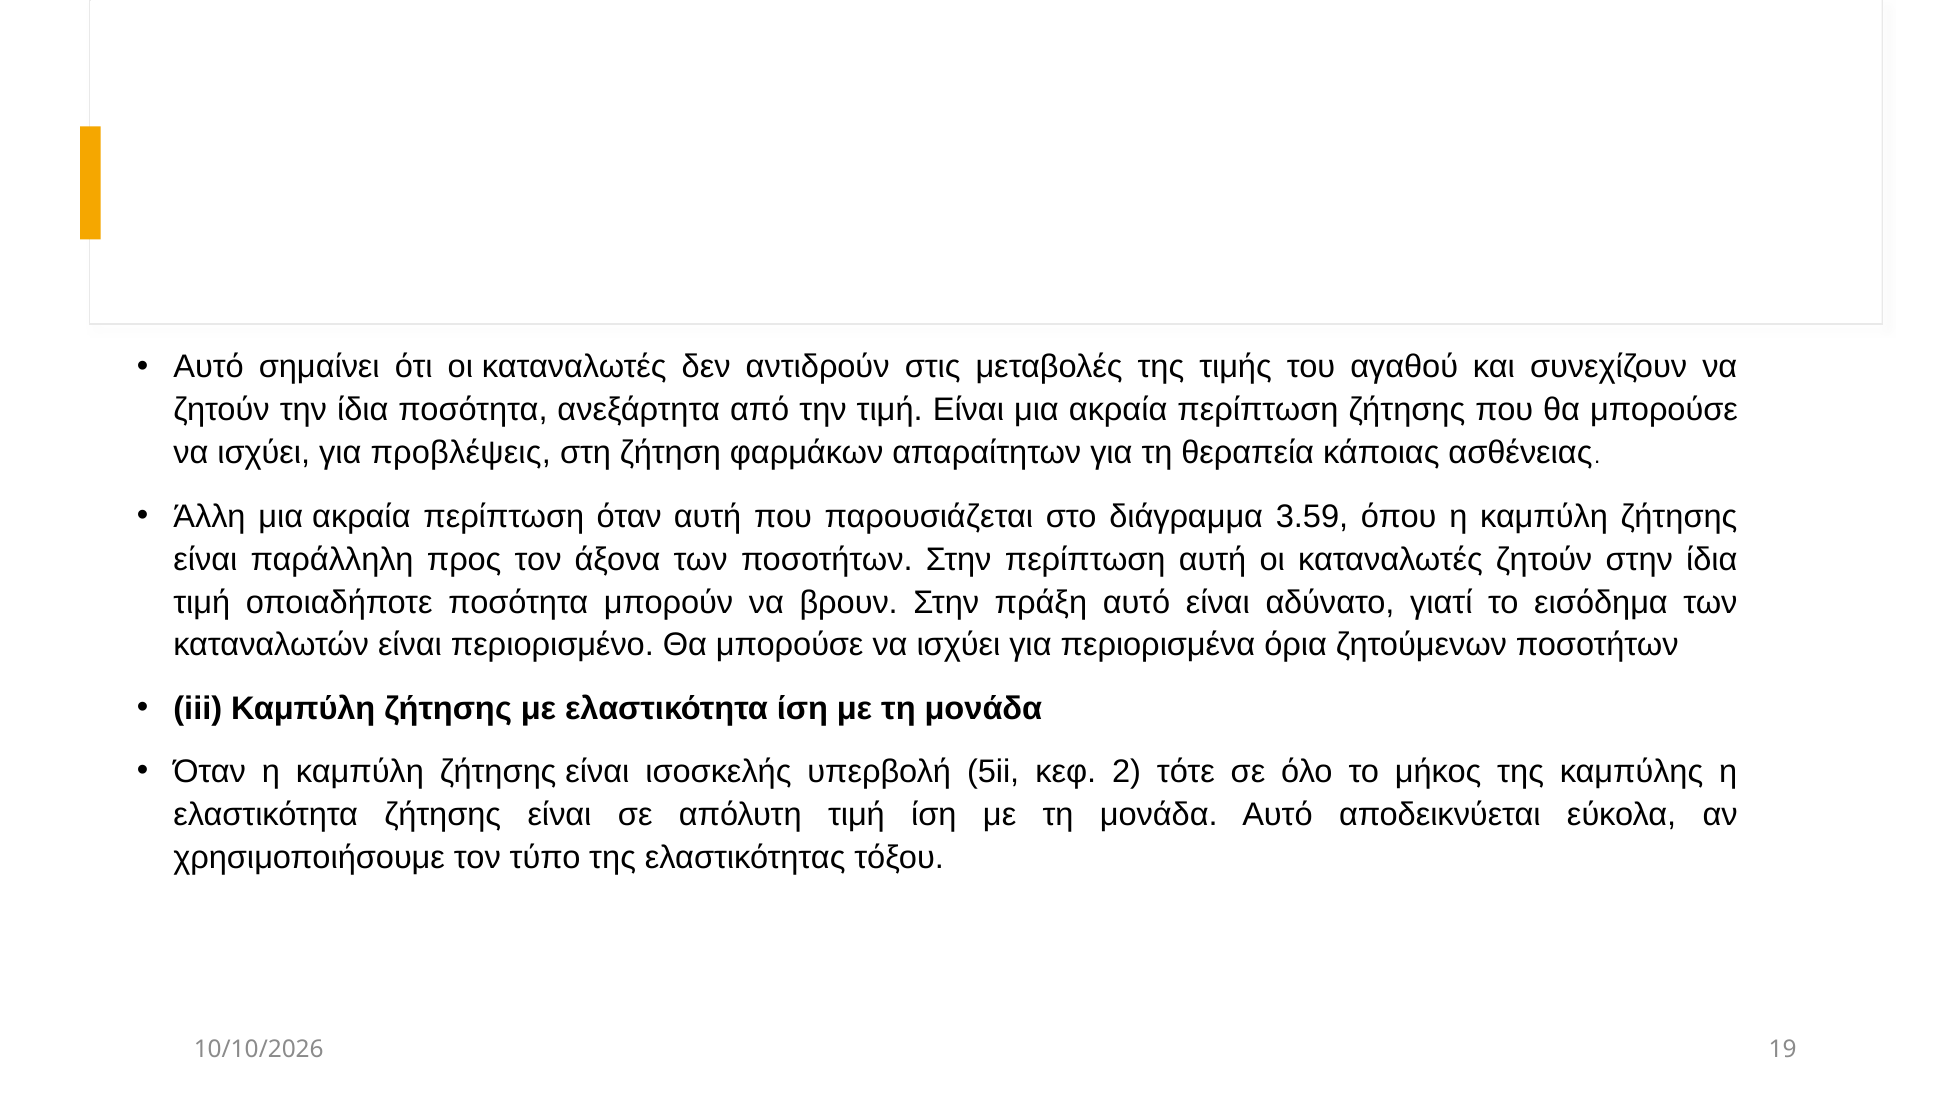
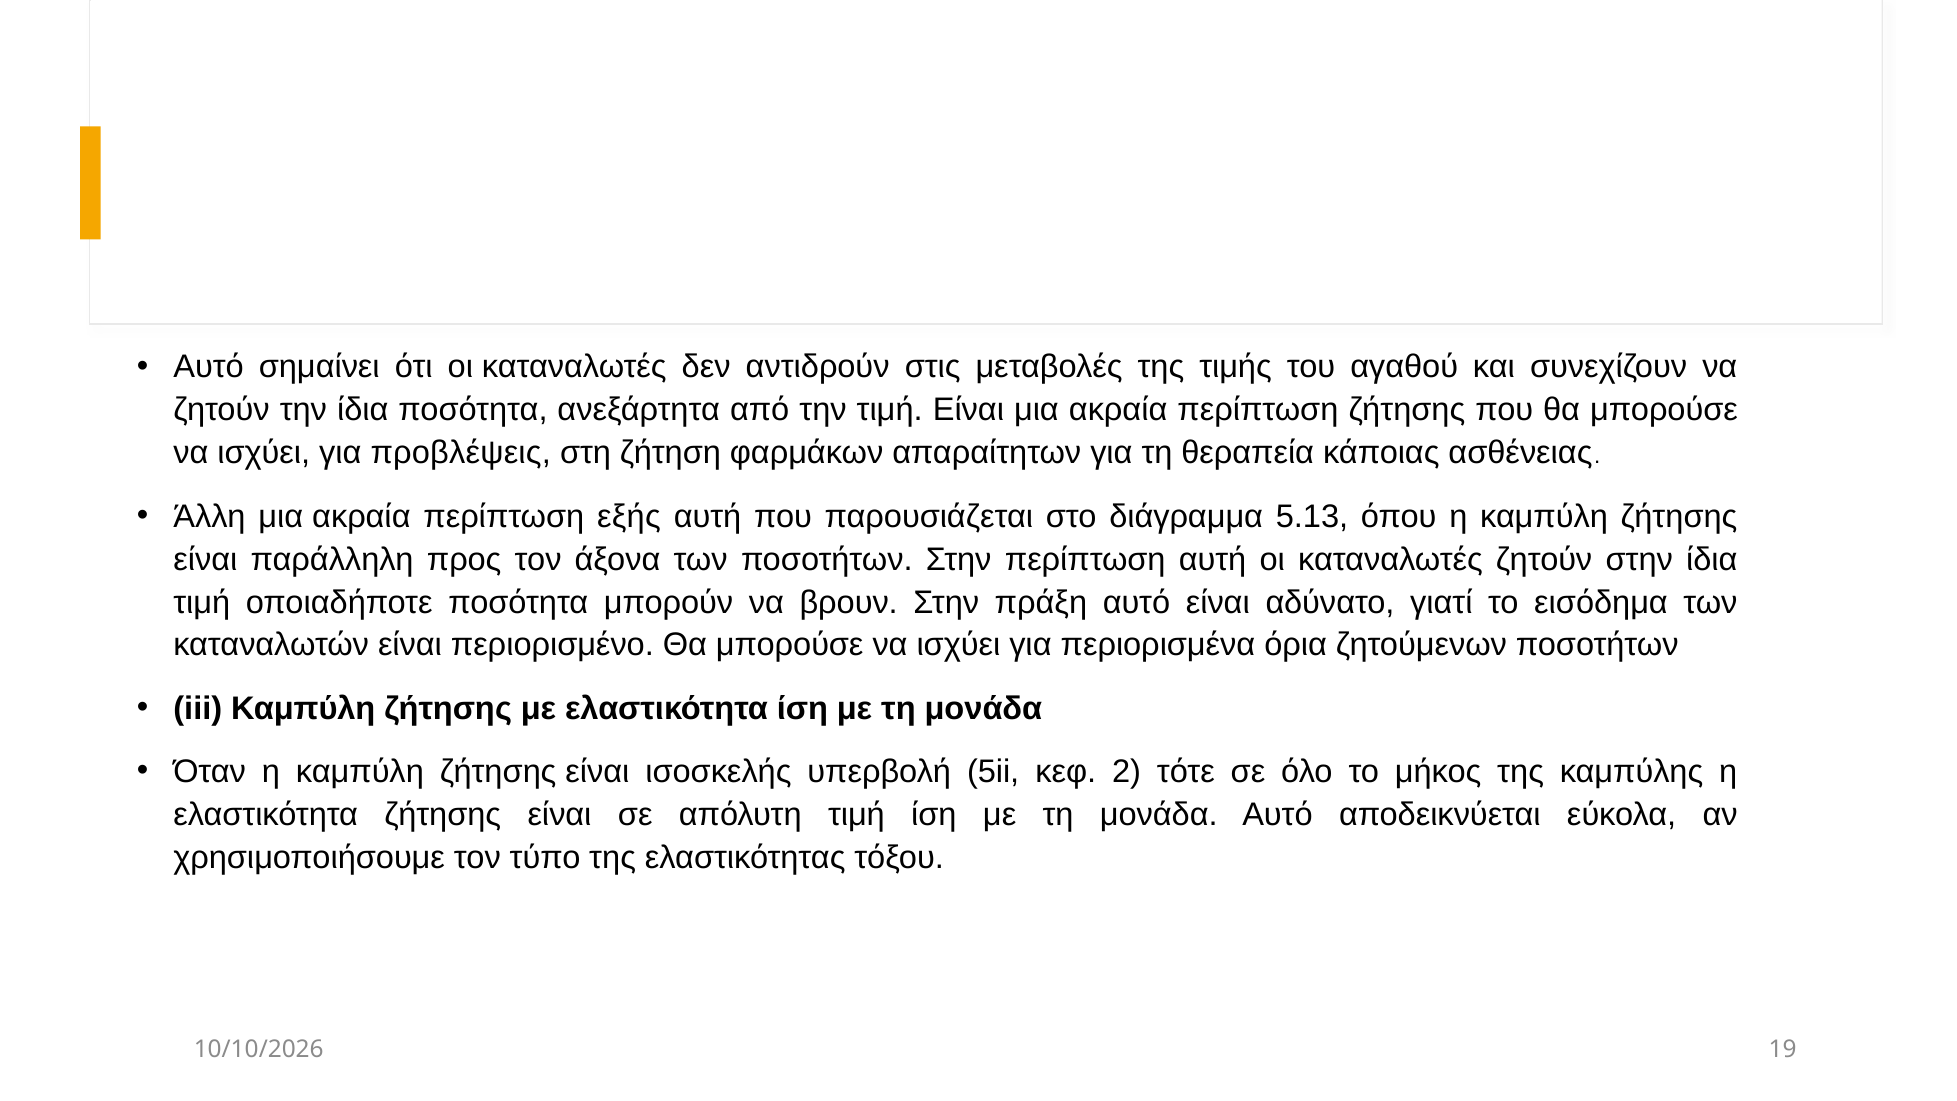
περίπτωση όταν: όταν -> εξής (629, 516)
3.59: 3.59 -> 5.13 (1312, 516)
